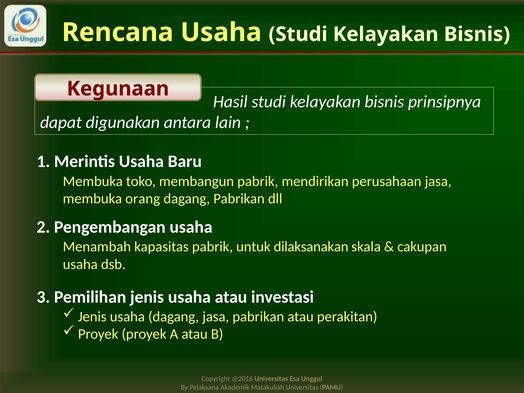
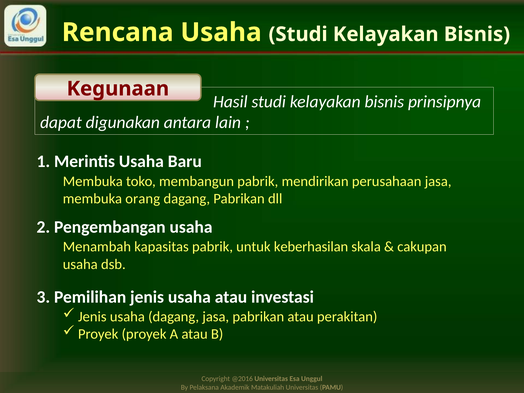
dilaksanakan: dilaksanakan -> keberhasilan (311, 247)
